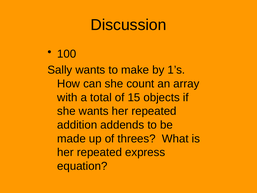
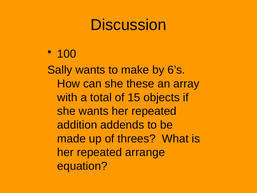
1’s: 1’s -> 6’s (176, 70)
count: count -> these (140, 84)
express: express -> arrange (145, 152)
